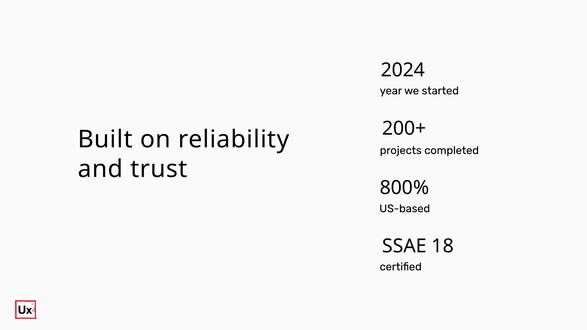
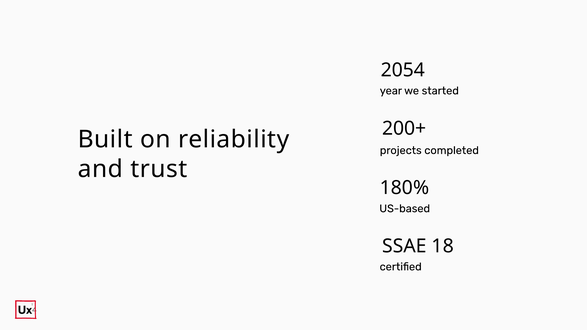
2024: 2024 -> 2054 (403, 70)
800%: 800% -> 180% (404, 188)
